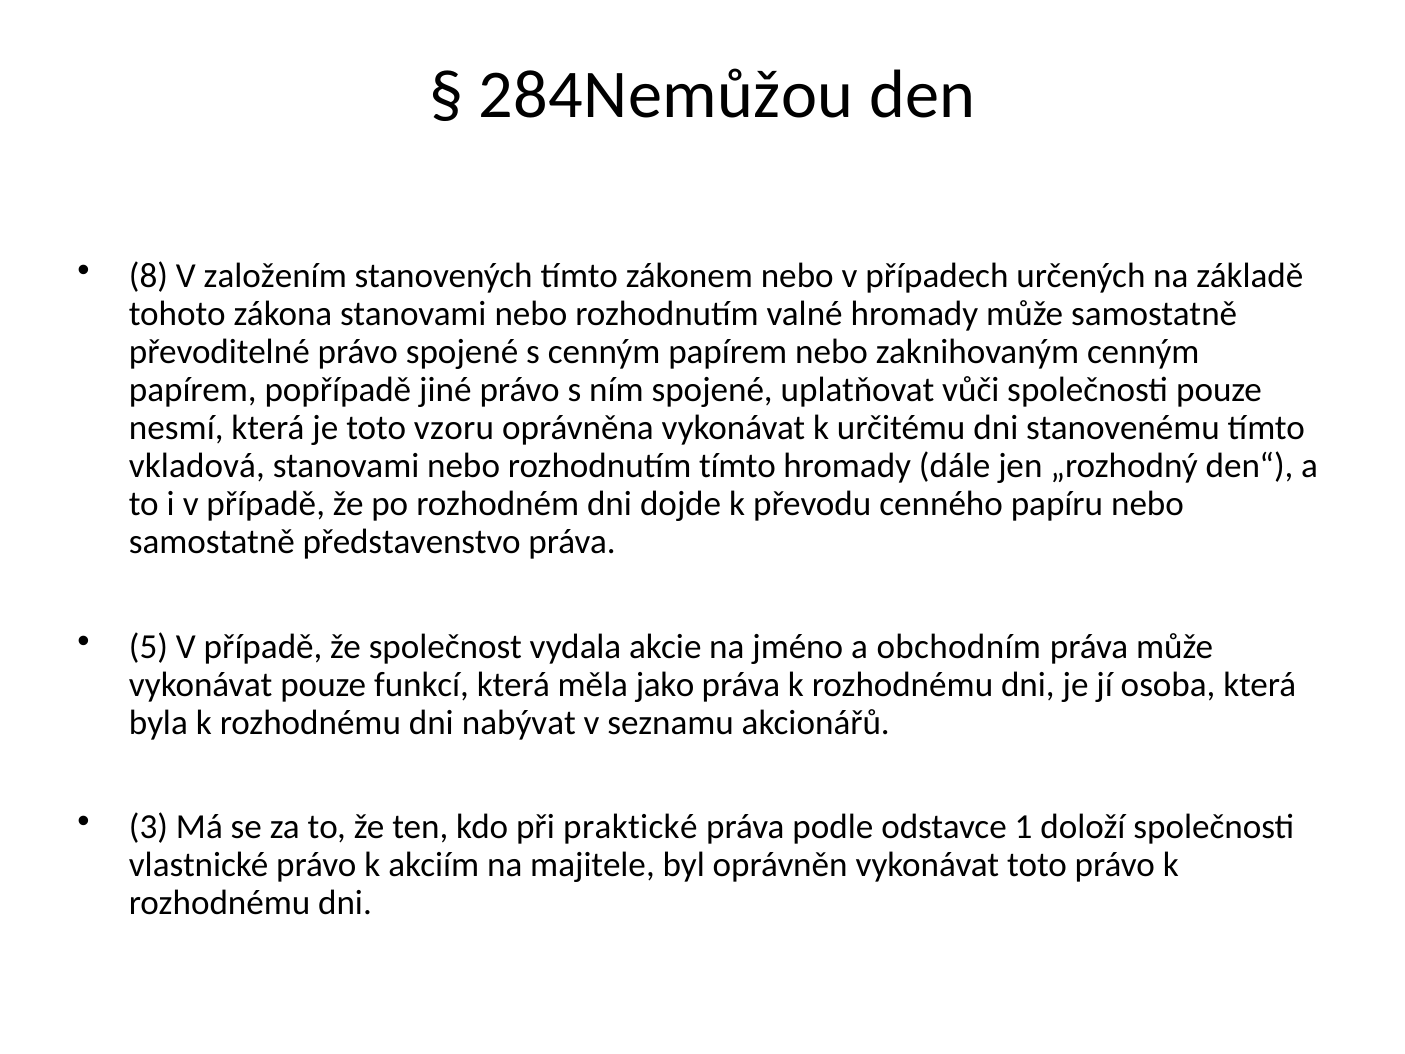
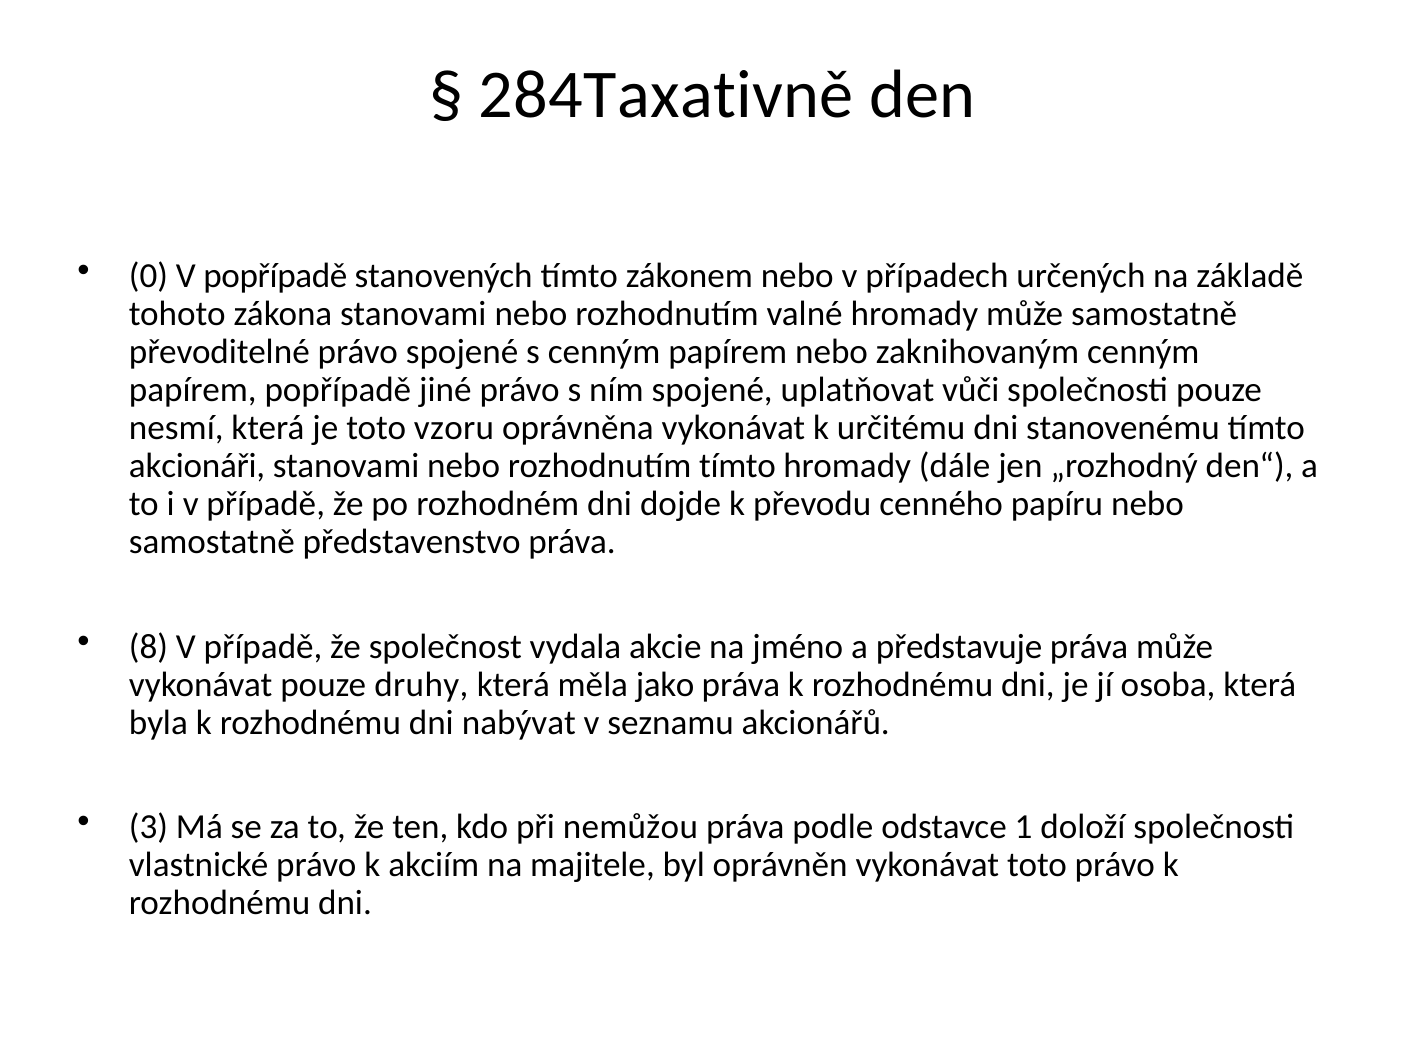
284Nemůžou: 284Nemůžou -> 284Taxativně (666, 95)
8: 8 -> 0 (149, 276)
V založením: založením -> popřípadě (275, 276)
vkladová: vkladová -> akcionáři (197, 466)
5: 5 -> 8 (149, 647)
obchodním: obchodním -> představuje (959, 647)
funkcí: funkcí -> druhy (421, 685)
praktické: praktické -> nemůžou (630, 827)
